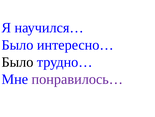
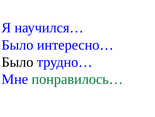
понравилось… colour: purple -> green (77, 79)
